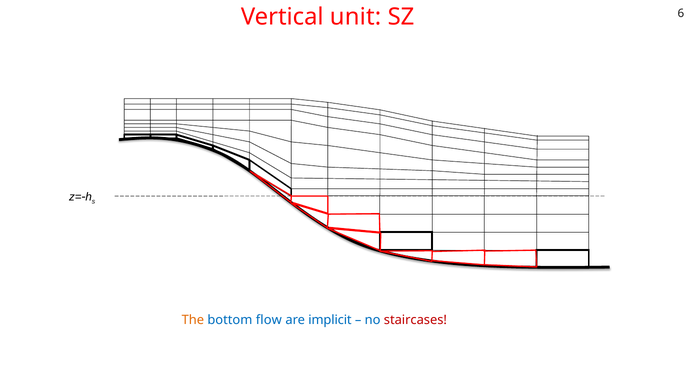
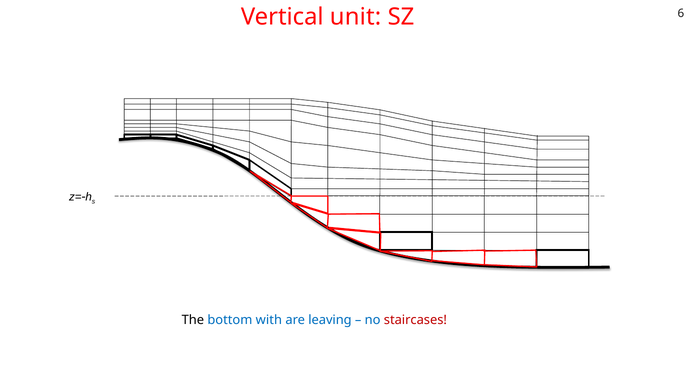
The colour: orange -> black (193, 320)
flow: flow -> with (269, 320)
implicit: implicit -> leaving (330, 320)
